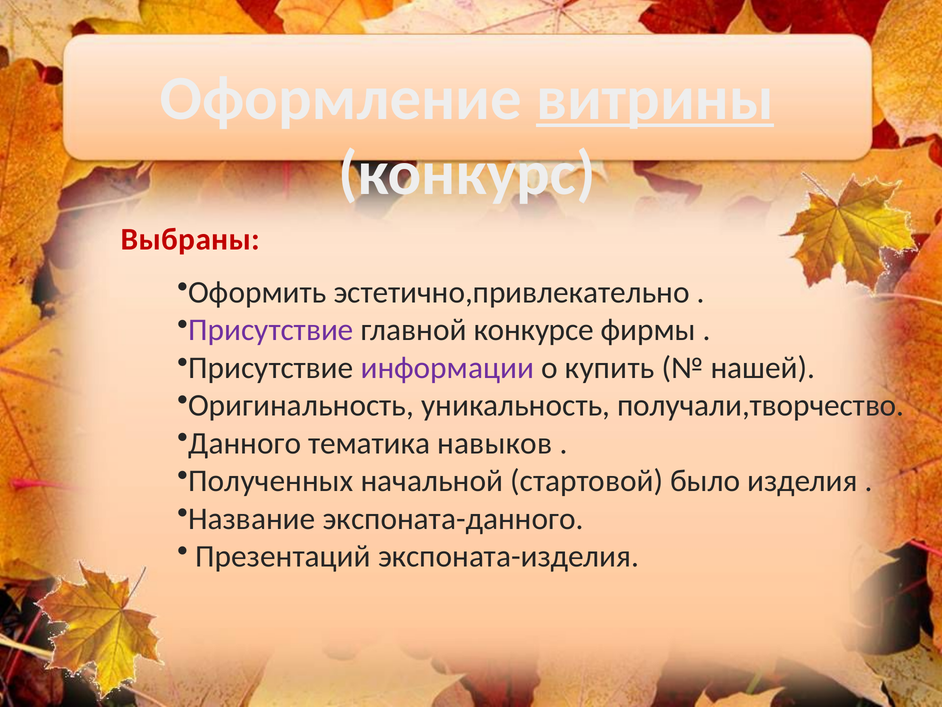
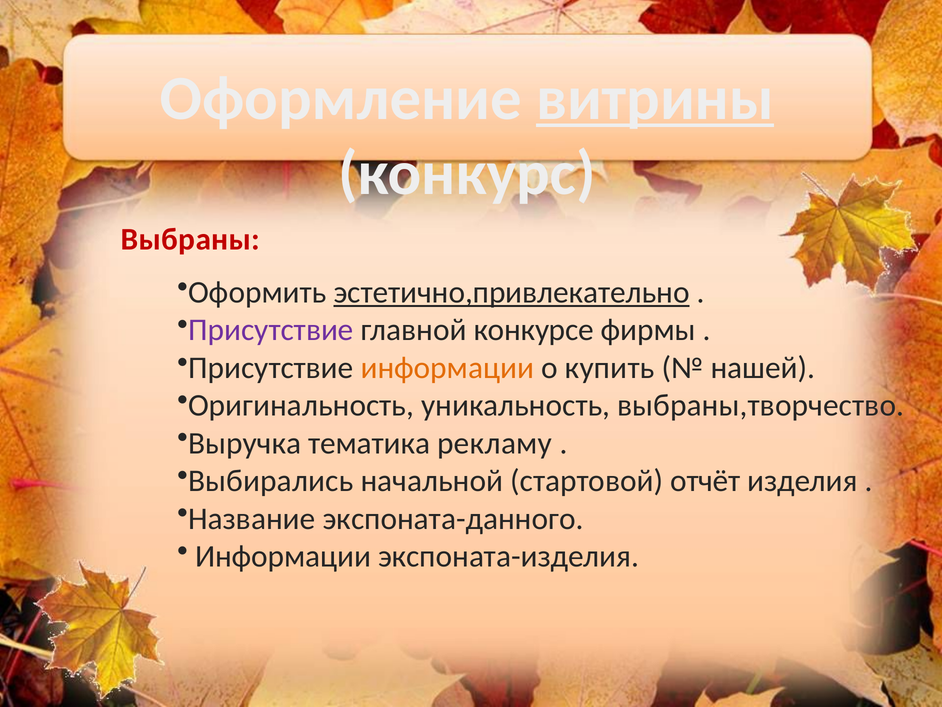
эстетично,привлекательно underline: none -> present (512, 292)
информации colour: purple -> orange (447, 368)
получали,творчество: получали,творчество -> выбраны,творчество (761, 405)
Данного: Данного -> Выручка (245, 443)
навыков: навыков -> рекламу (495, 443)
Полученных: Полученных -> Выбирались (271, 481)
было: было -> отчёт (705, 481)
Презентаций: Презентаций -> Информации (283, 556)
